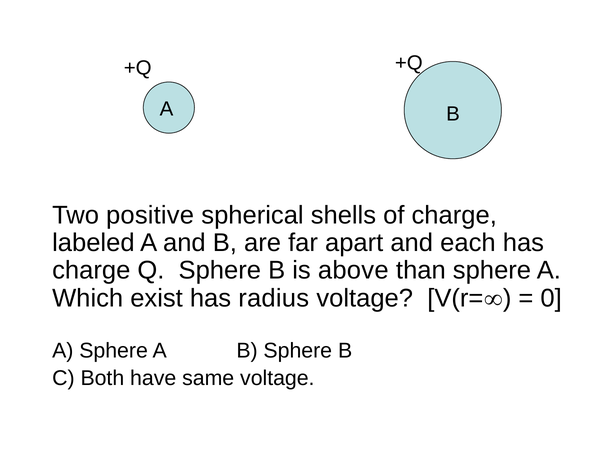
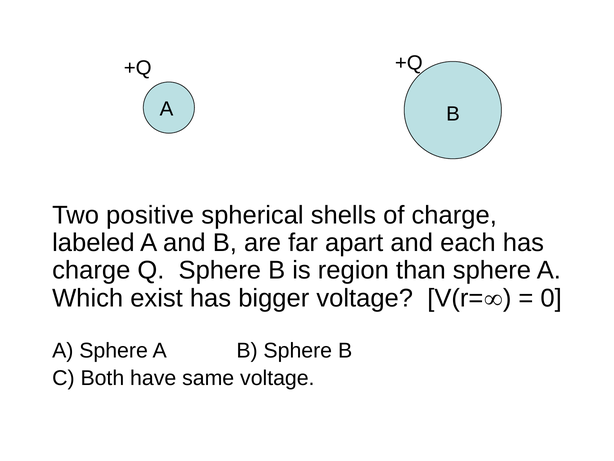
above: above -> region (353, 270)
radius: radius -> bigger (274, 298)
